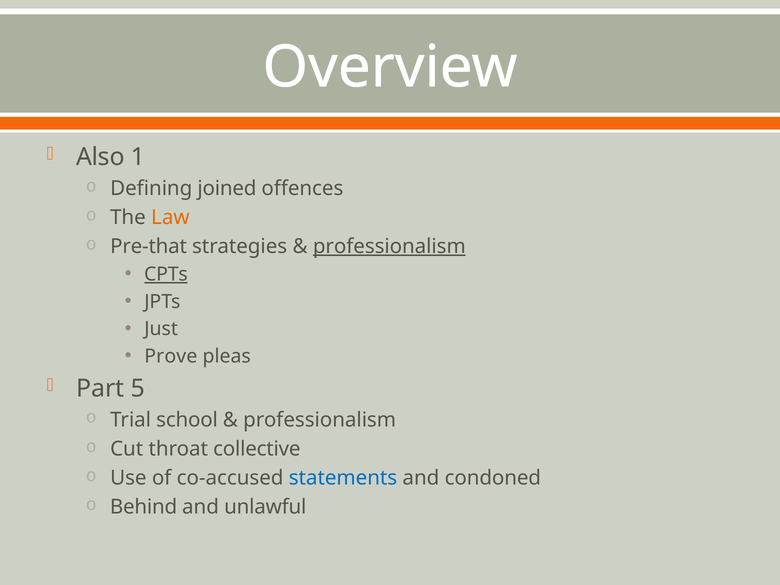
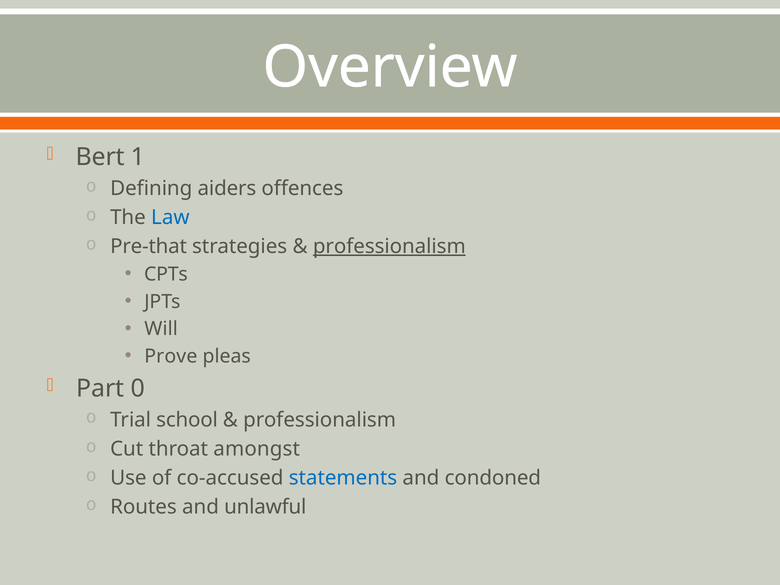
Also: Also -> Bert (100, 157)
joined: joined -> aiders (227, 188)
Law colour: orange -> blue (170, 217)
CPTs underline: present -> none (166, 274)
Just: Just -> Will (161, 329)
5: 5 -> 0 (138, 388)
collective: collective -> amongst (257, 449)
Behind: Behind -> Routes (143, 507)
